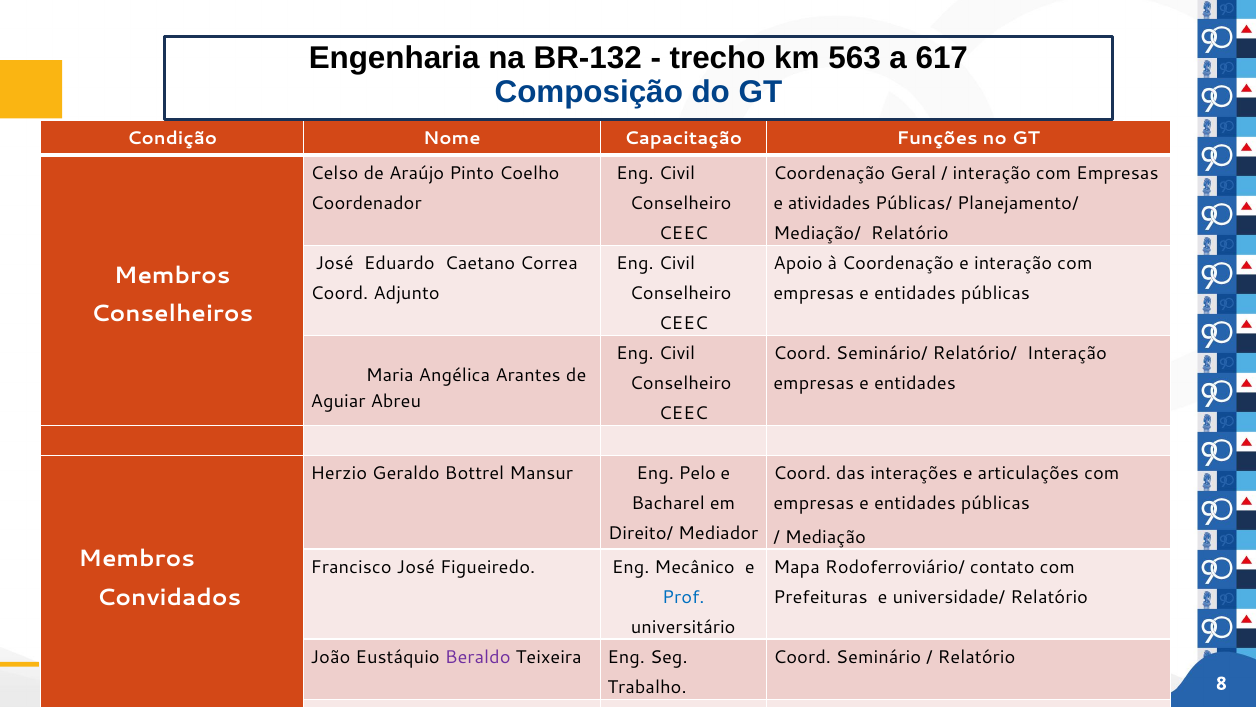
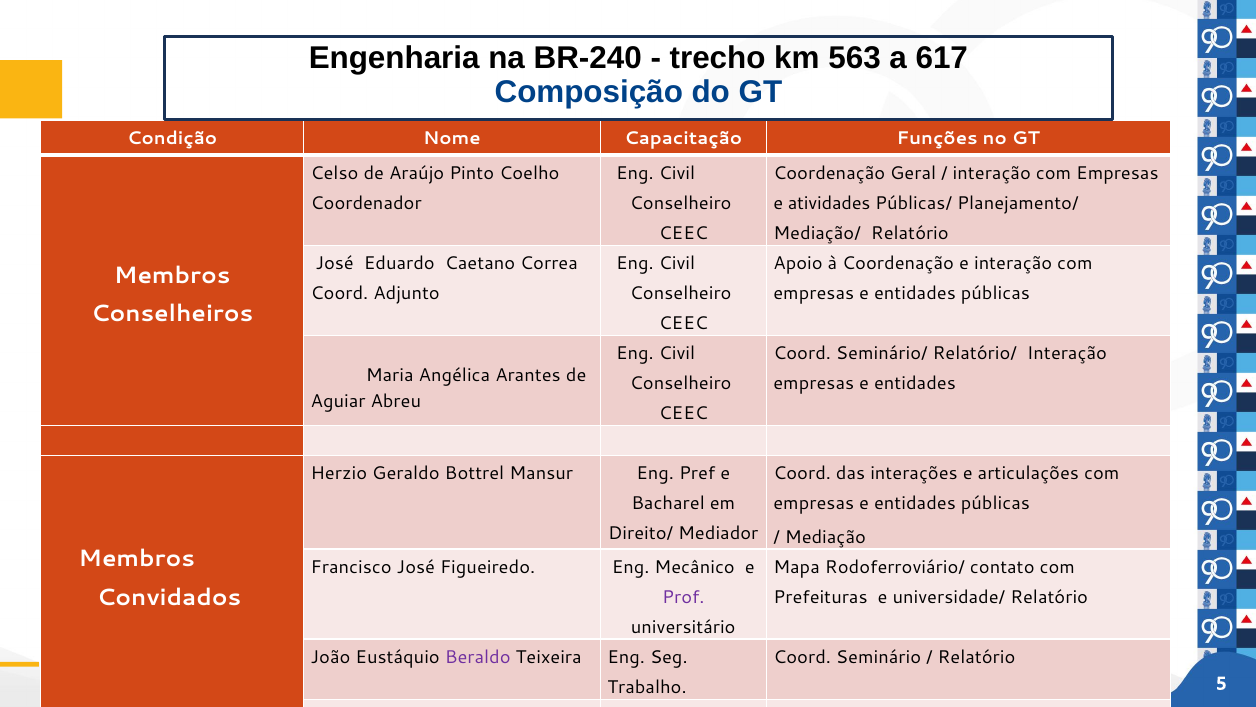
BR-132: BR-132 -> BR-240 (588, 58)
Pelo: Pelo -> Pref (697, 473)
Prof colour: blue -> purple (683, 597)
8: 8 -> 5 (1221, 683)
